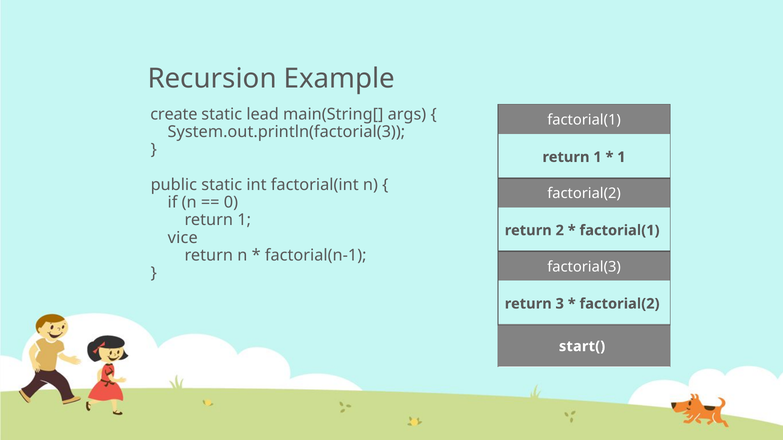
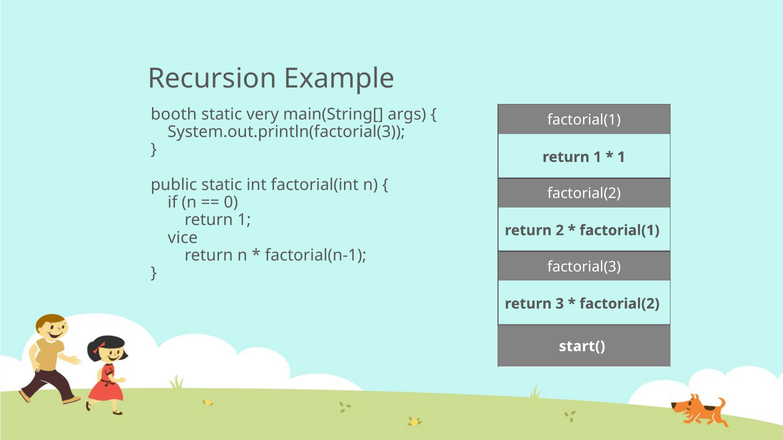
create: create -> booth (174, 114)
lead: lead -> very (263, 114)
